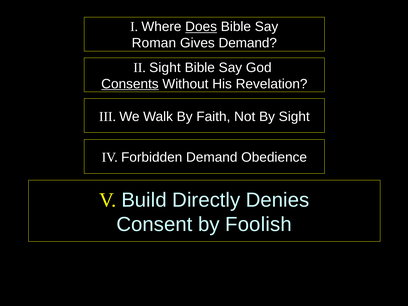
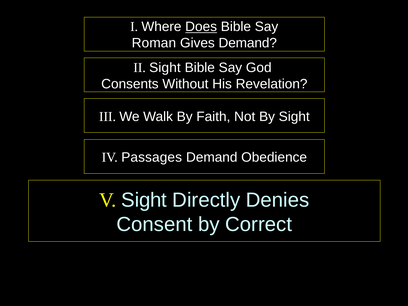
Consents underline: present -> none (130, 84)
Forbidden: Forbidden -> Passages (152, 157)
V Build: Build -> Sight (144, 200)
Foolish: Foolish -> Correct (259, 224)
